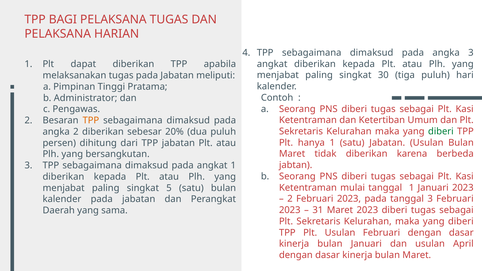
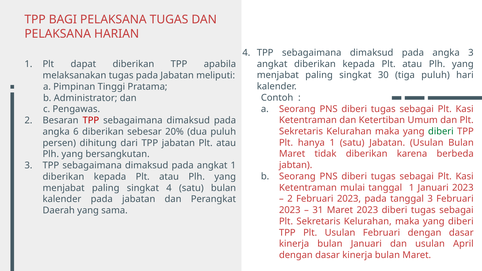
TPP colour: orange -> red (91, 120)
angka 2: 2 -> 6 (76, 132)
singkat 5: 5 -> 4 (169, 188)
